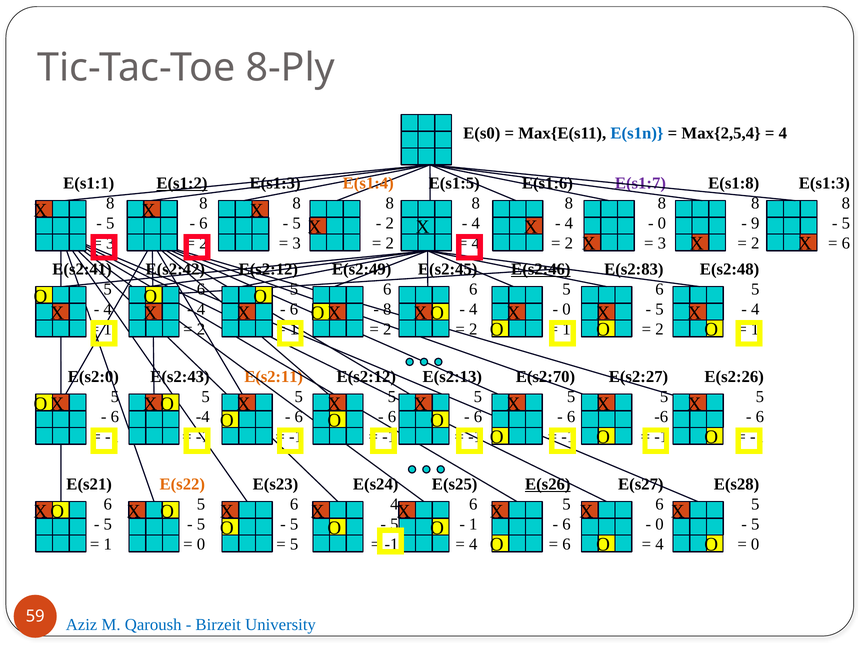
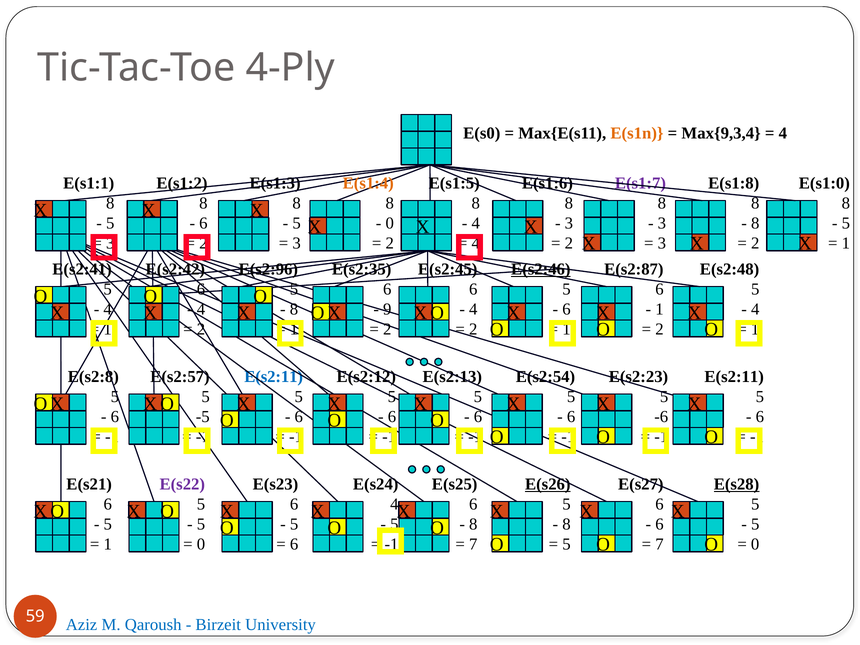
8-Ply: 8-Ply -> 4-Ply (290, 68)
E(s1n colour: blue -> orange (637, 133)
Max{2,5,4: Max{2,5,4 -> Max{9,3,4 (721, 133)
E(s1:2 underline: present -> none (182, 183)
E(s1:3: E(s1:3 -> E(s1:0 (824, 183)
2: 2 -> 0 (390, 223)
4: 4 -> 3 (569, 223)
0: 0 -> 3 (662, 223)
9: 9 -> 8 (755, 223)
6: 6 -> 1 (846, 243)
E(s2:12: E(s2:12 -> E(s2:96 (268, 269)
E(s2:49: E(s2:49 -> E(s2:35 (362, 269)
E(s2:83: E(s2:83 -> E(s2:87 (634, 269)
6: 6 -> 8 (294, 309)
8: 8 -> 9 (387, 309)
0: 0 -> 6 (566, 309)
5: 5 -> 1 (659, 309)
E(s2:0: E(s2:0 -> E(s2:8 (93, 377)
E(s2:43: E(s2:43 -> E(s2:57 (180, 377)
E(s2:11 colour: orange -> blue (274, 377)
E(s2:70: E(s2:70 -> E(s2:54 (545, 377)
E(s2:27: E(s2:27 -> E(s2:23 (638, 377)
E(s2:26: E(s2:26 -> E(s2:11 (734, 377)
-4: -4 -> -5 (203, 417)
E(s22 colour: orange -> purple (182, 484)
E(s28 underline: none -> present (737, 484)
1: 1 -> 8 (473, 524)
6: 6 -> 8 (566, 524)
0: 0 -> 6 (659, 524)
5: 5 -> 6 (294, 544)
4: 4 -> 7 (473, 544)
6: 6 -> 5 (566, 544)
4: 4 -> 7 (659, 544)
